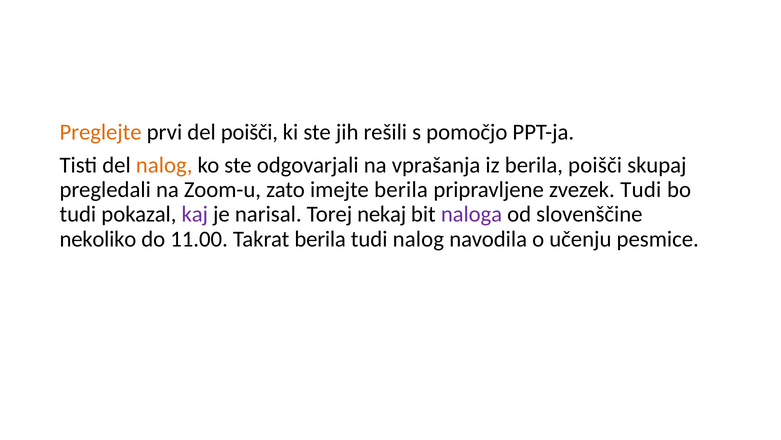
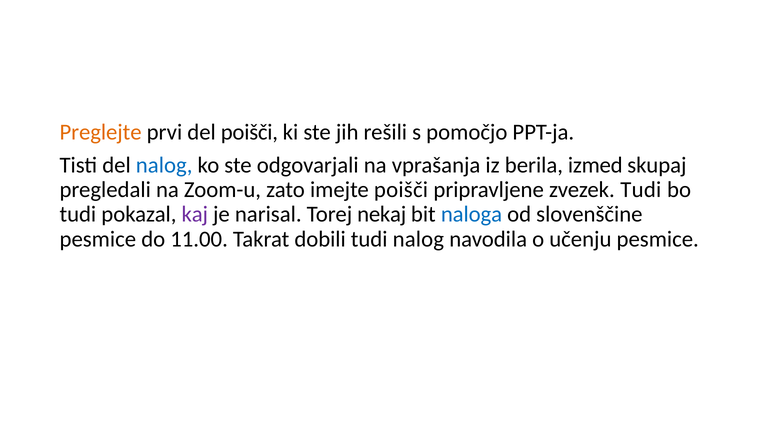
nalog colour: orange -> blue (164, 165)
berila poišči: poišči -> izmed (595, 165)
imejte berila: berila -> poišči (401, 189)
naloga colour: purple -> blue (471, 214)
nekoliko: nekoliko -> pesmice (98, 239)
Takrat berila: berila -> dobili (320, 239)
